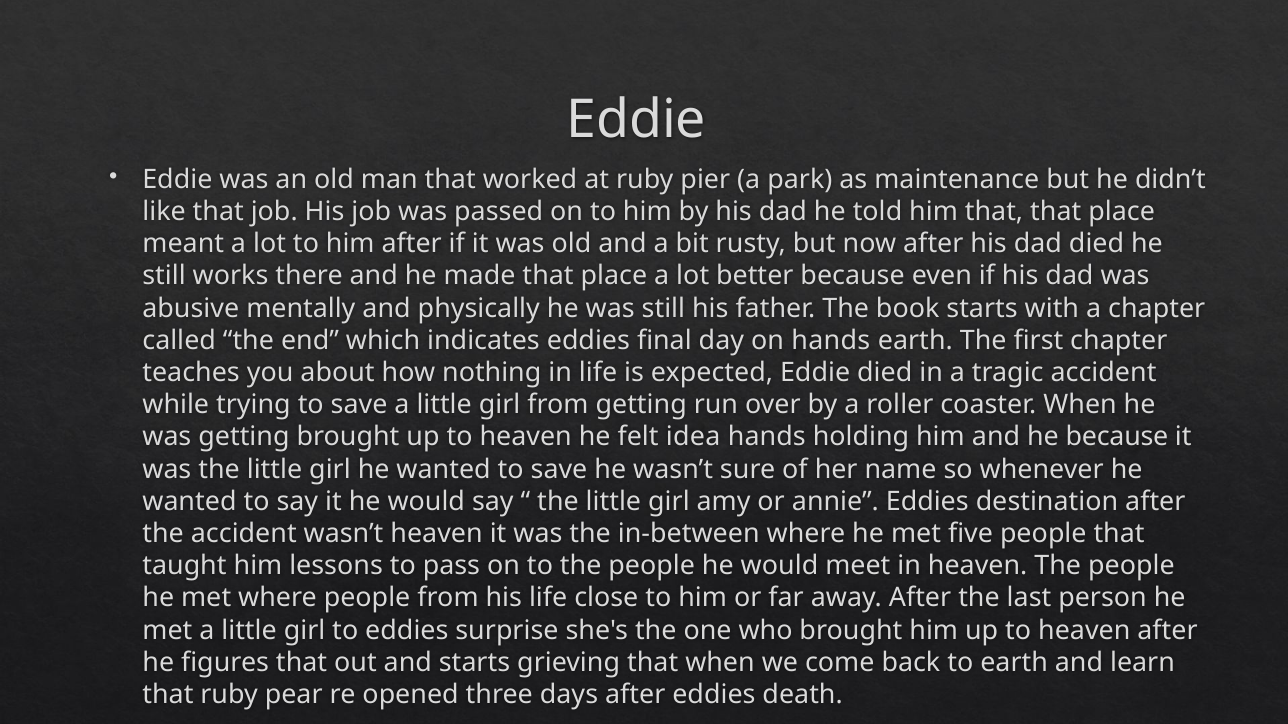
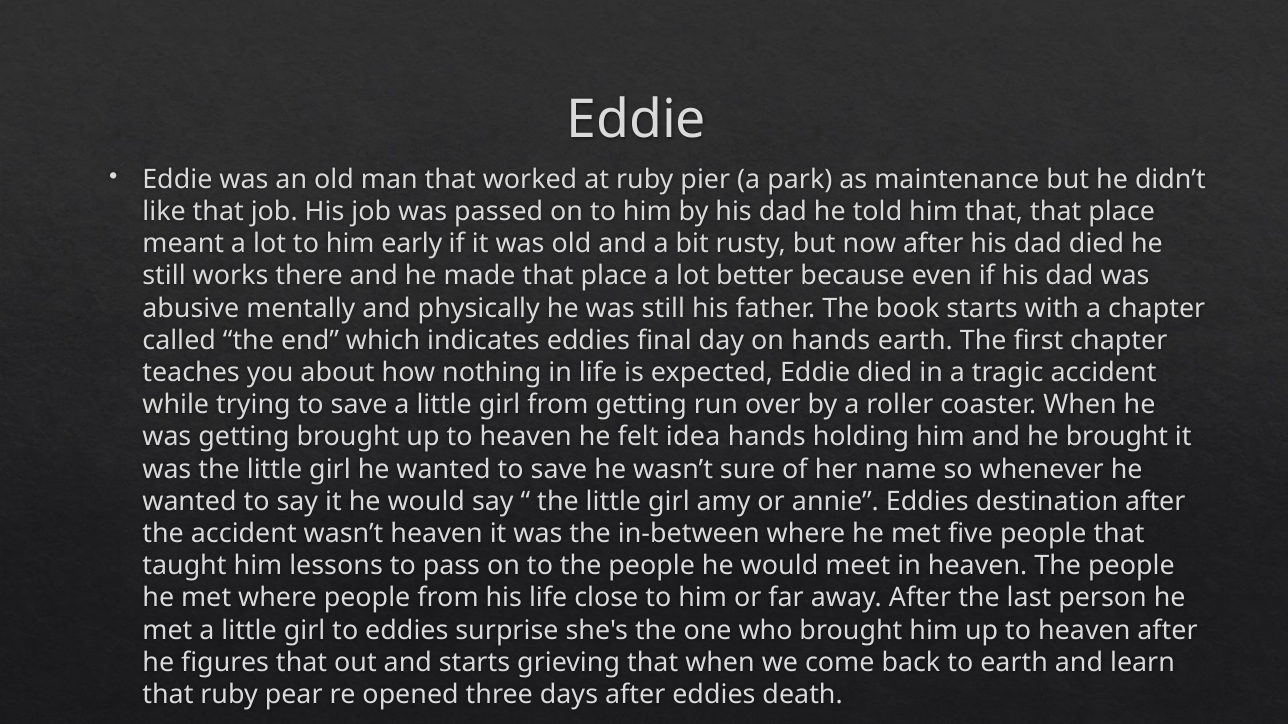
him after: after -> early (412, 244)
he because: because -> brought (1117, 437)
